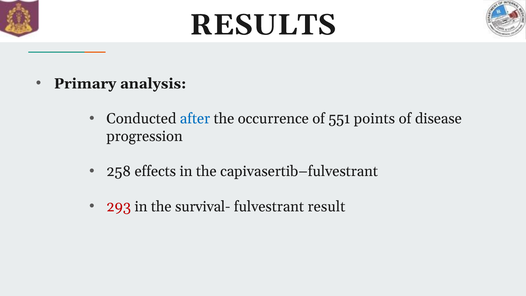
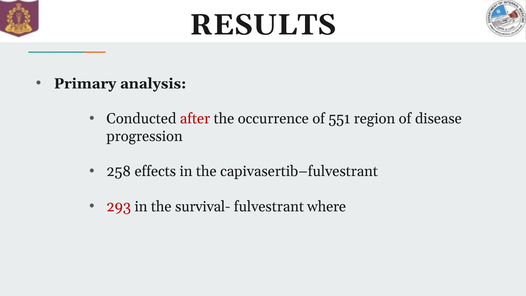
after colour: blue -> red (195, 119)
points: points -> region (374, 119)
result: result -> where (327, 206)
